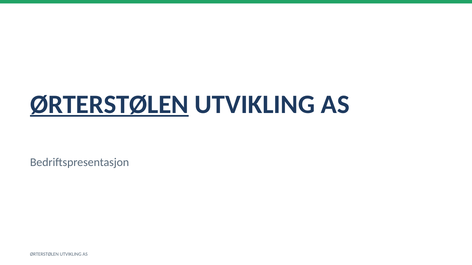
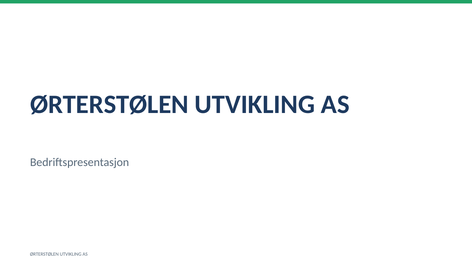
ØRTERSTØLEN underline: present -> none (109, 105)
